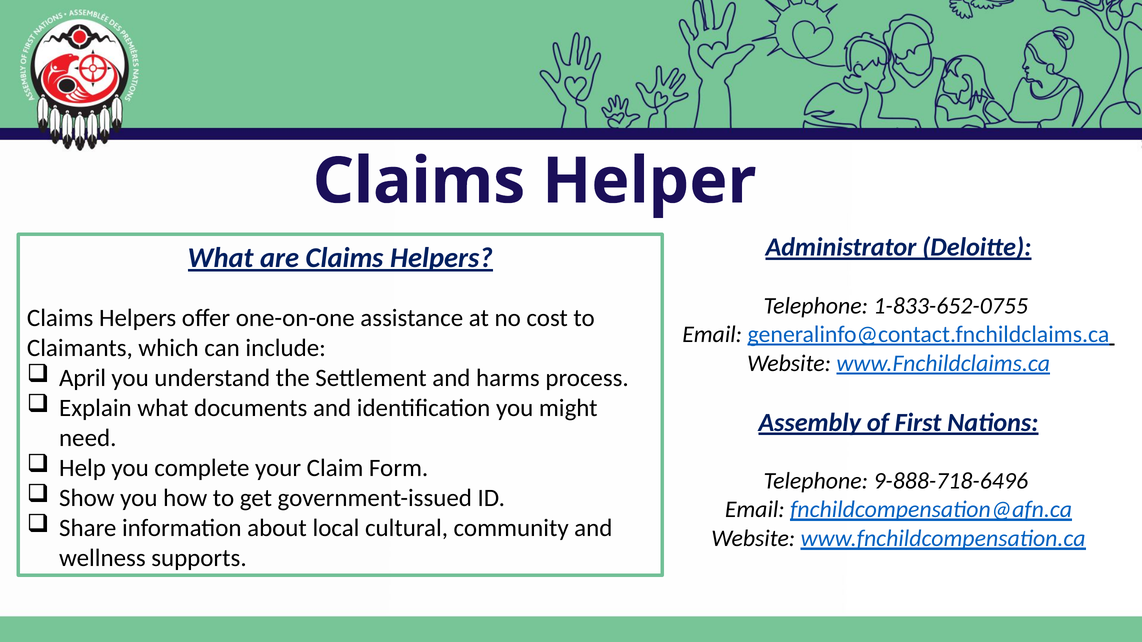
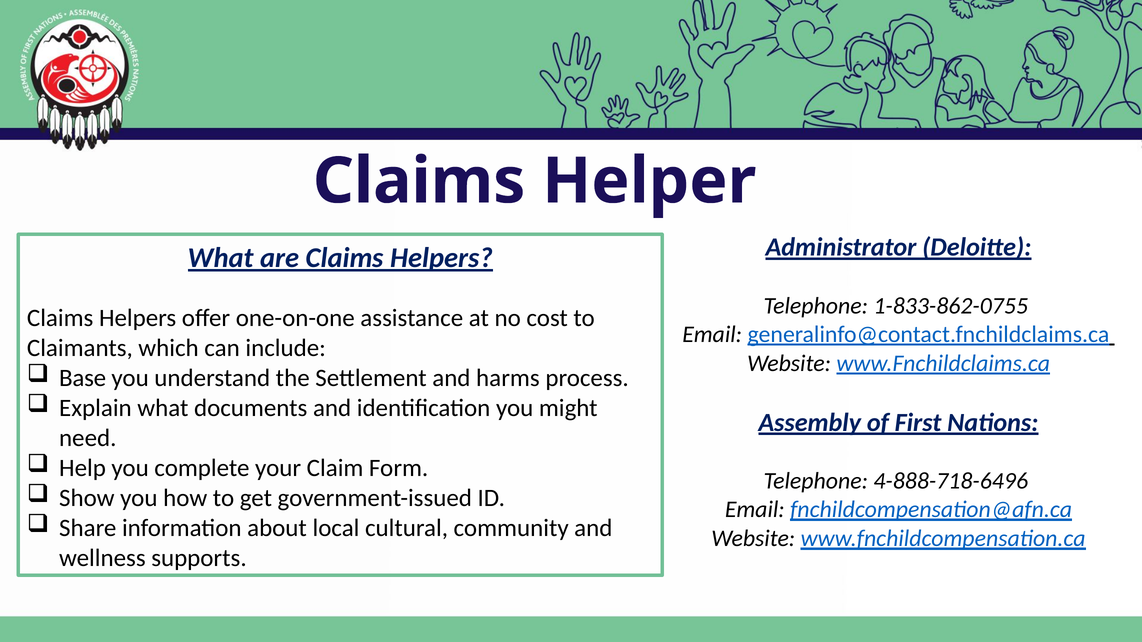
1-833-652-0755: 1-833-652-0755 -> 1-833-862-0755 (951, 306)
April: April -> Base (83, 378)
9-888-718-6496: 9-888-718-6496 -> 4-888-718-6496 (951, 481)
